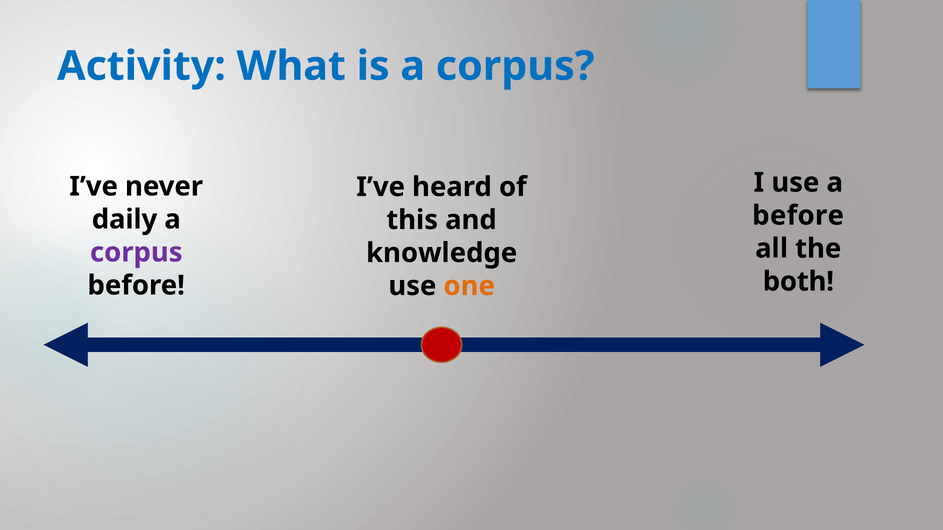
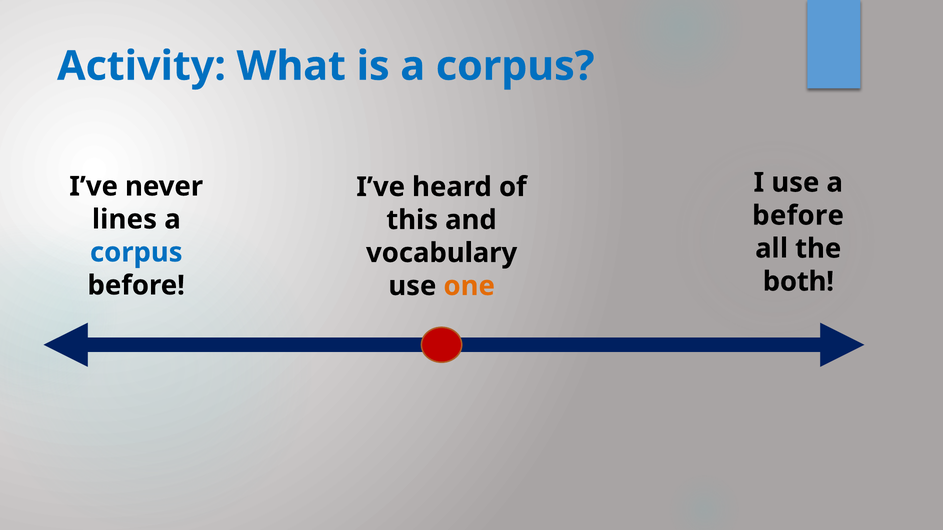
daily: daily -> lines (124, 220)
corpus colour: purple -> blue (136, 253)
knowledge: knowledge -> vocabulary (442, 253)
